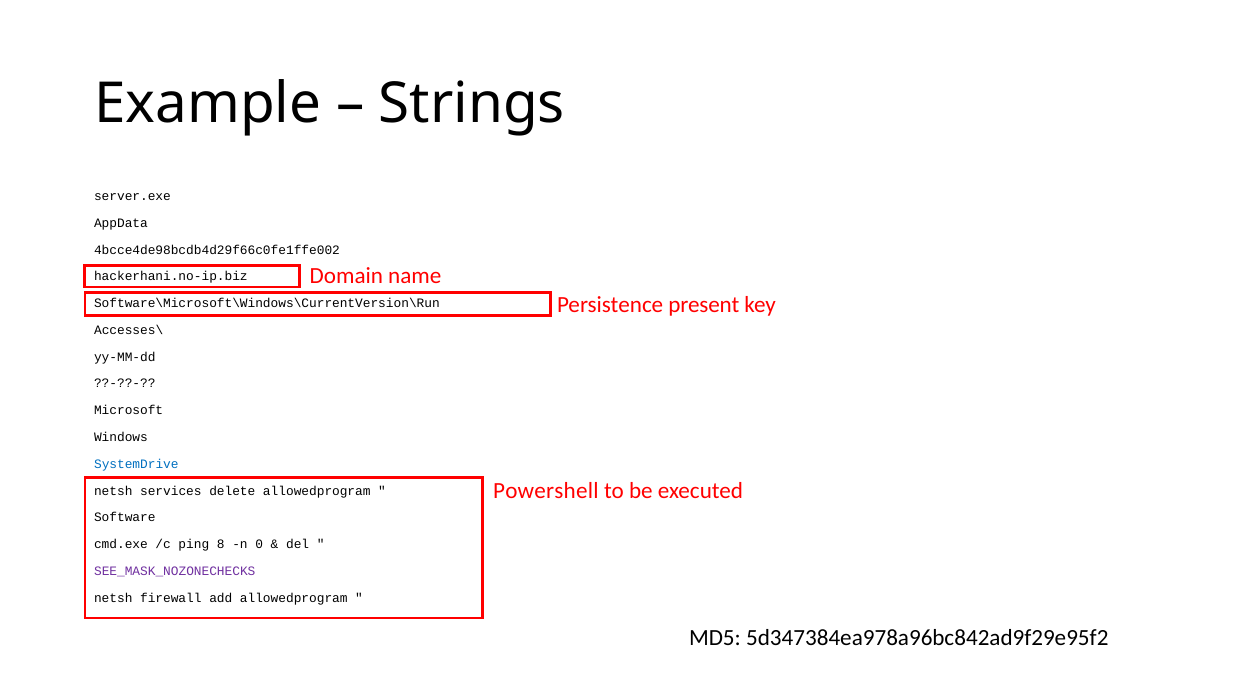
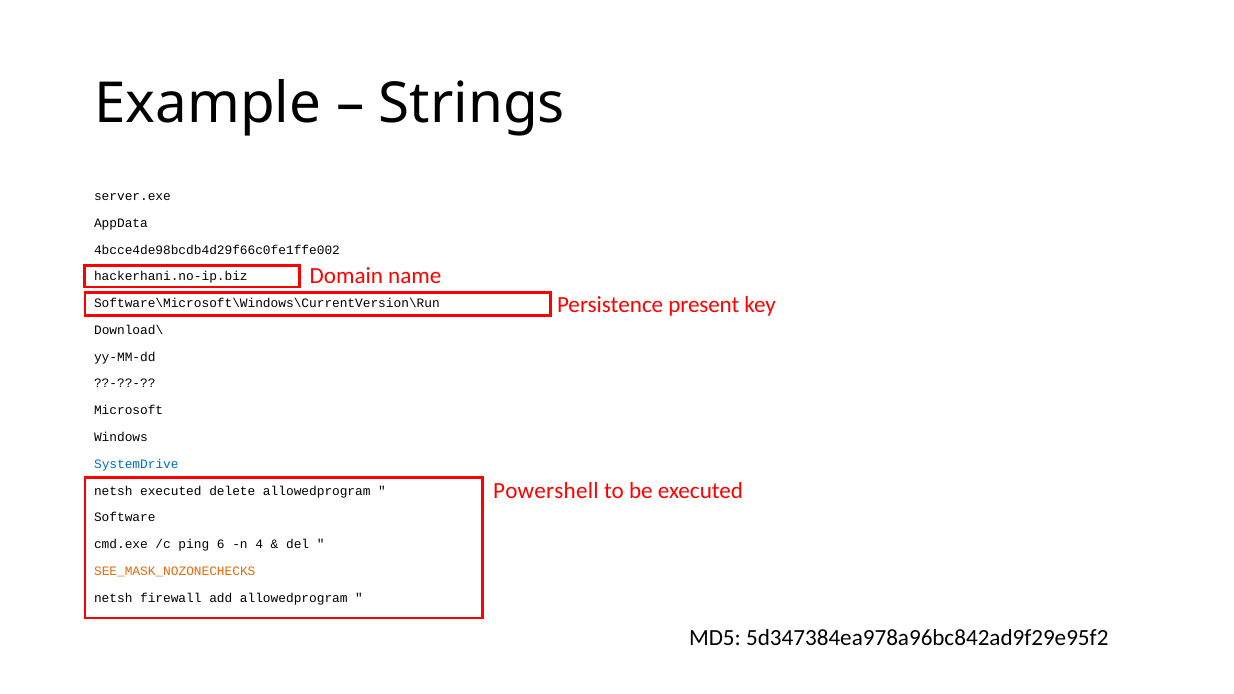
Accesses\: Accesses\ -> Download\ (129, 330)
netsh services: services -> executed (171, 491)
8: 8 -> 6 (221, 544)
0: 0 -> 4 (259, 544)
SEE_MASK_NOZONECHECKS colour: purple -> orange (175, 571)
